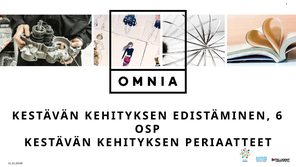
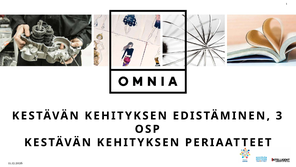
6: 6 -> 3 (279, 115)
